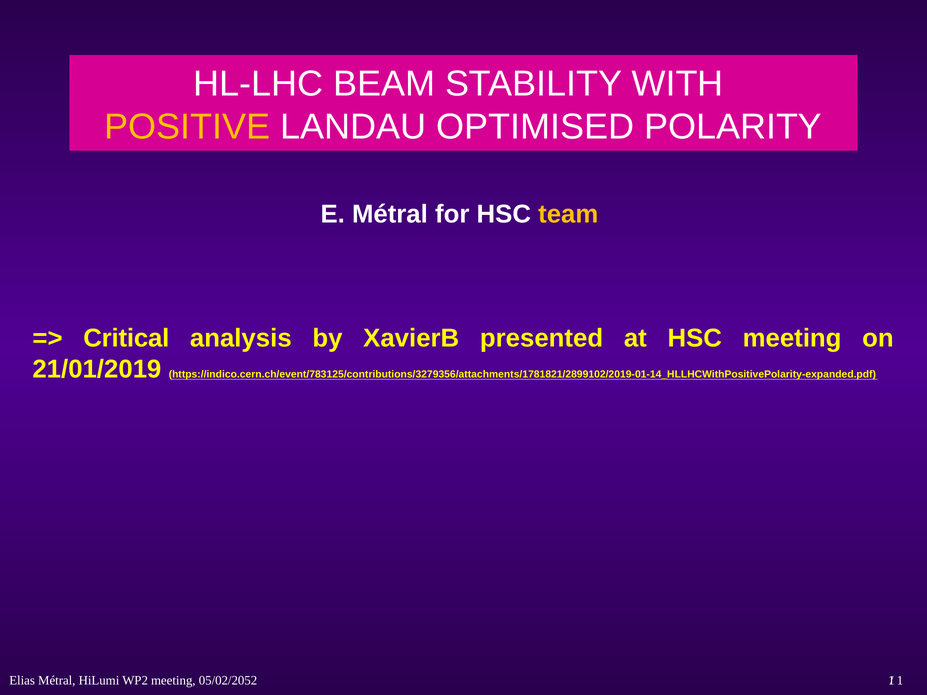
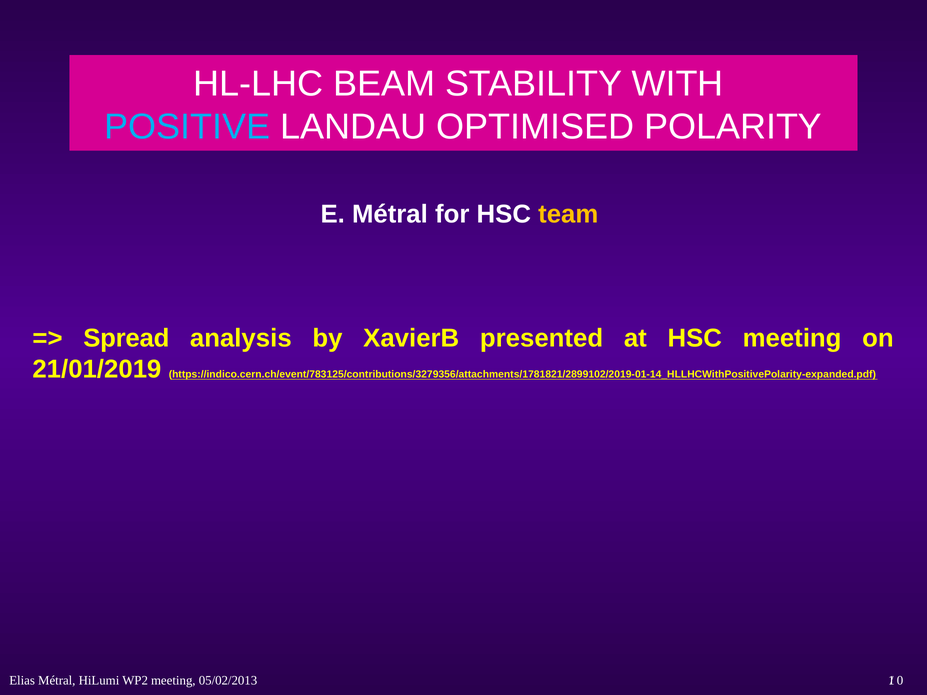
POSITIVE colour: yellow -> light blue (187, 127)
Critical: Critical -> Spread (126, 339)
05/02/2052: 05/02/2052 -> 05/02/2013 (228, 681)
1: 1 -> 0 (900, 681)
